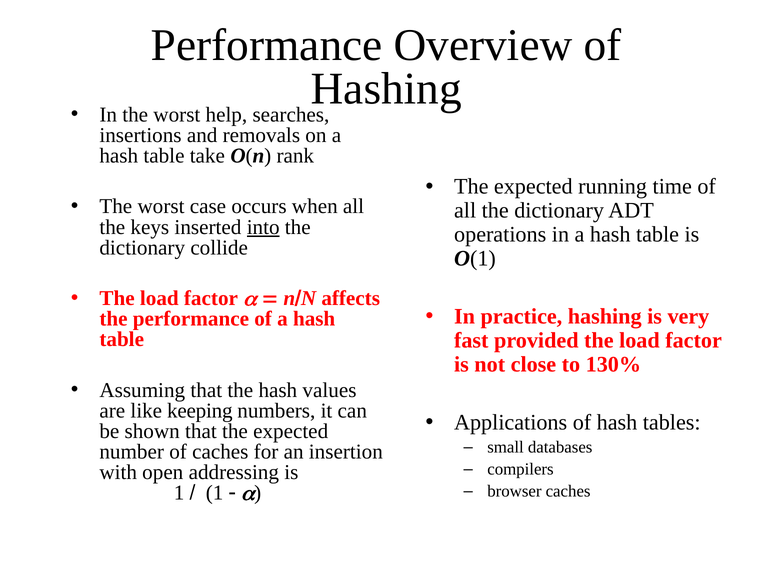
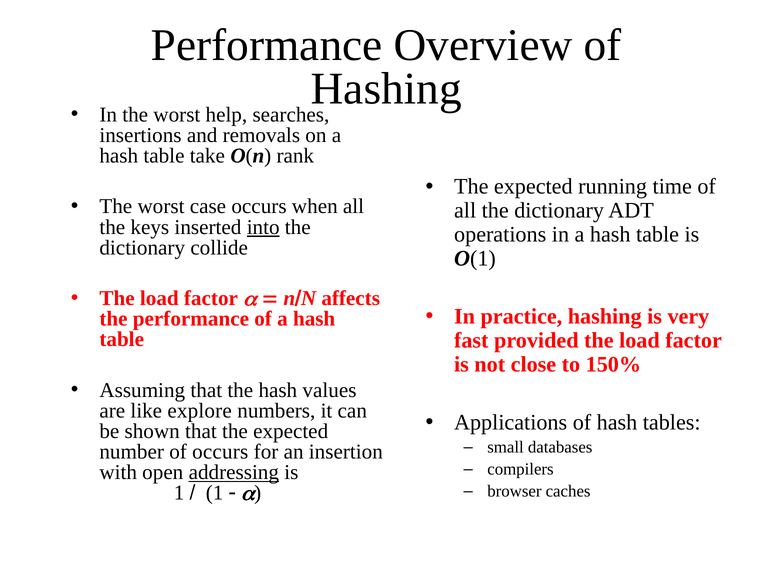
130%: 130% -> 150% (613, 364)
keeping: keeping -> explore (200, 411)
of caches: caches -> occurs (220, 452)
addressing underline: none -> present (234, 472)
